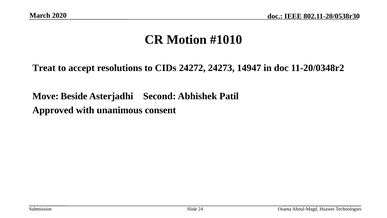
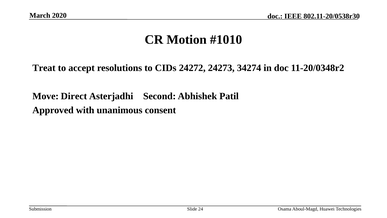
14947: 14947 -> 34274 (249, 68)
Beside: Beside -> Direct (74, 96)
